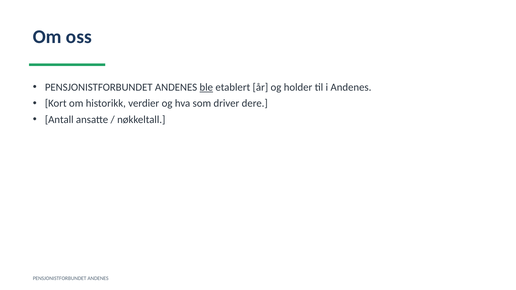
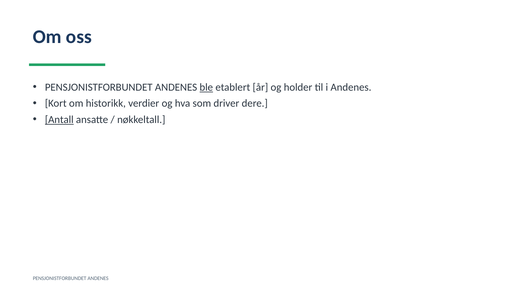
Antall underline: none -> present (59, 120)
